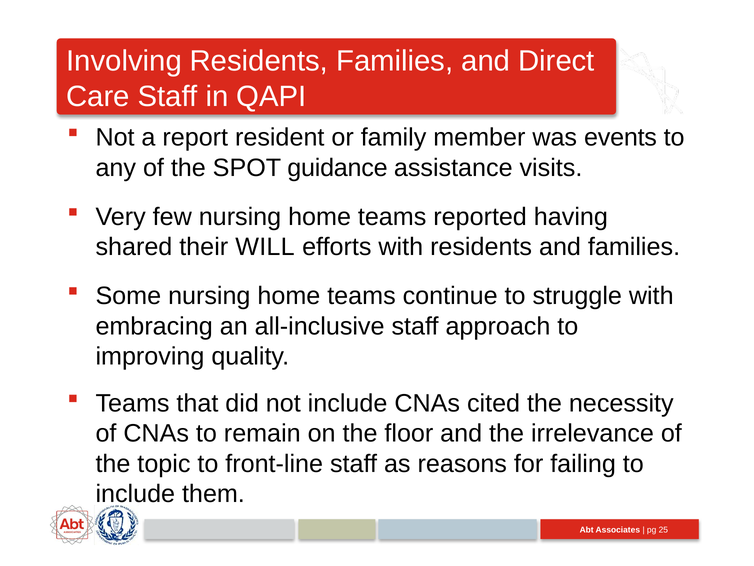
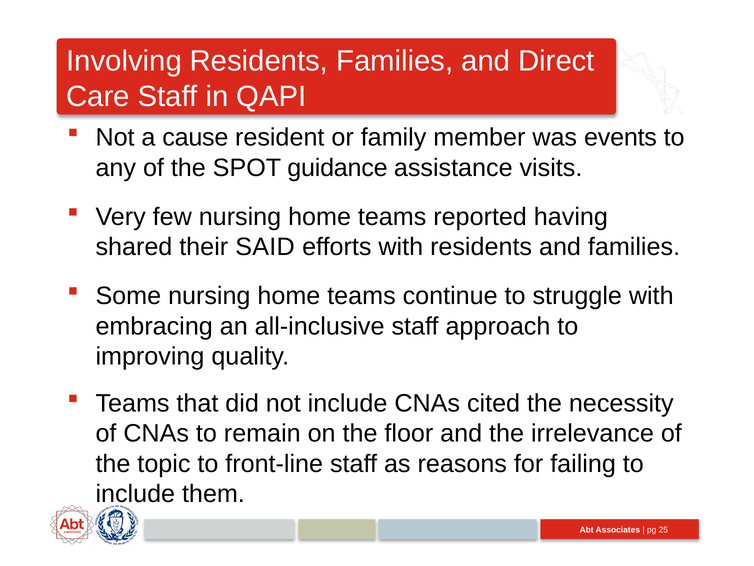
report: report -> cause (195, 138)
WILL: WILL -> SAID (265, 247)
